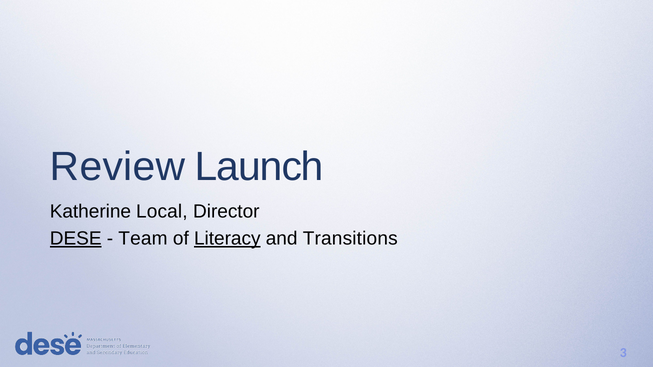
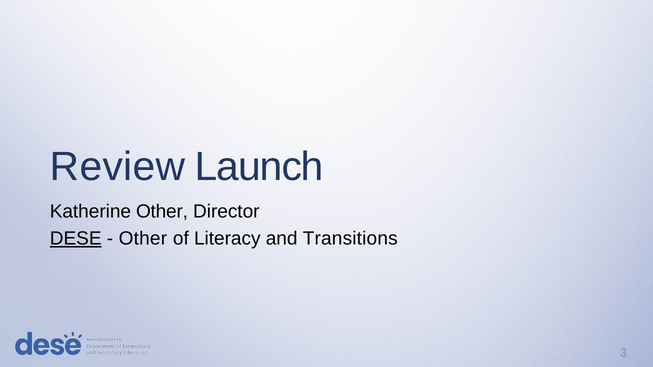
Katherine Local: Local -> Other (162, 211)
Team: Team -> Other (143, 239)
Literacy underline: present -> none (227, 239)
